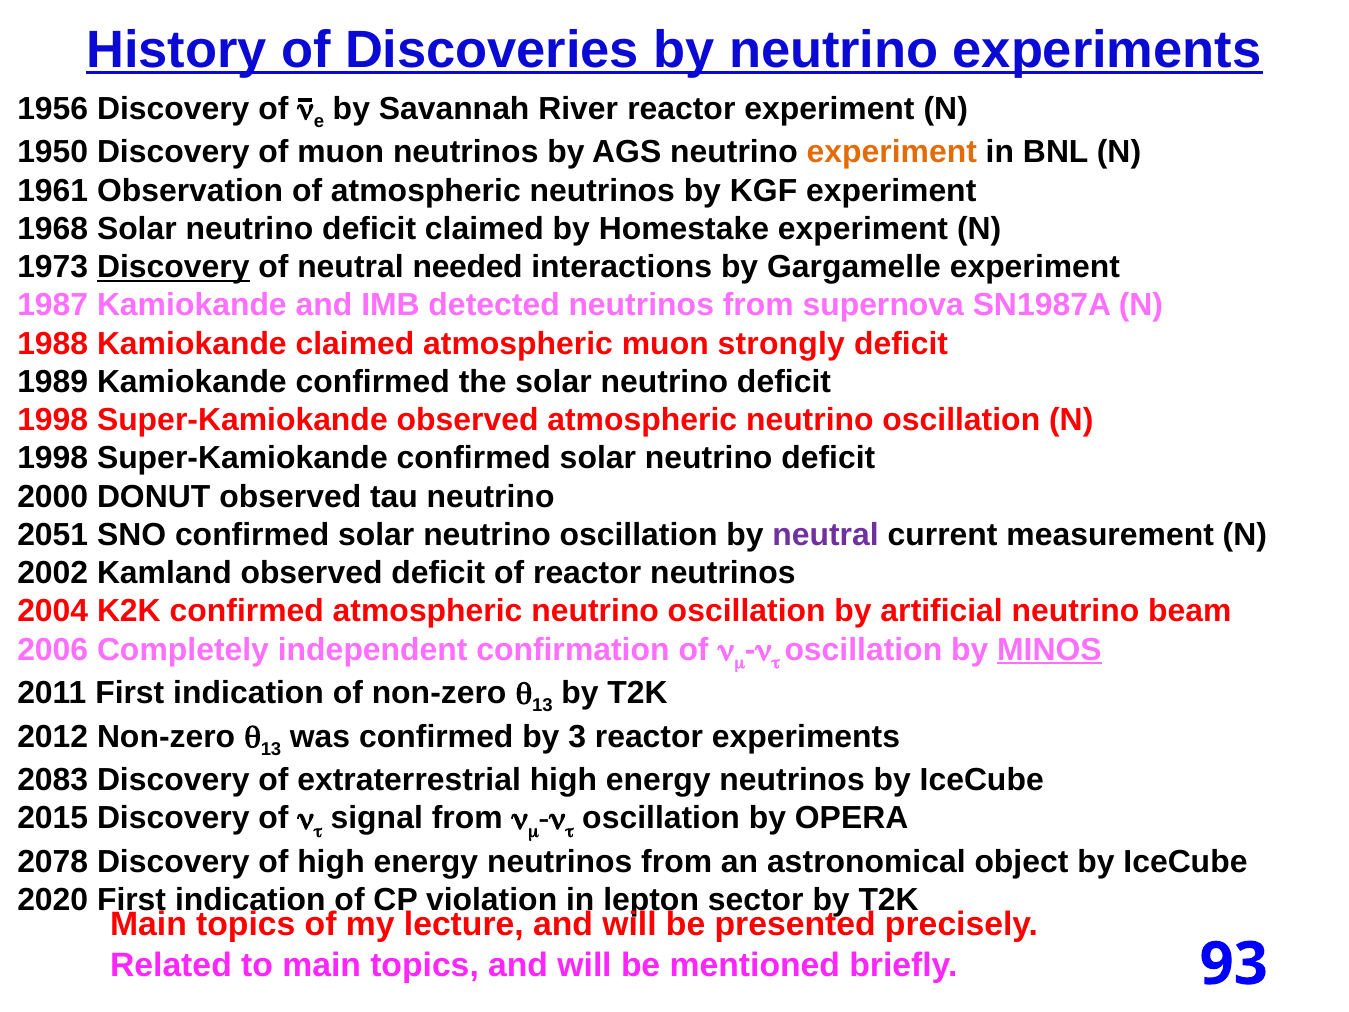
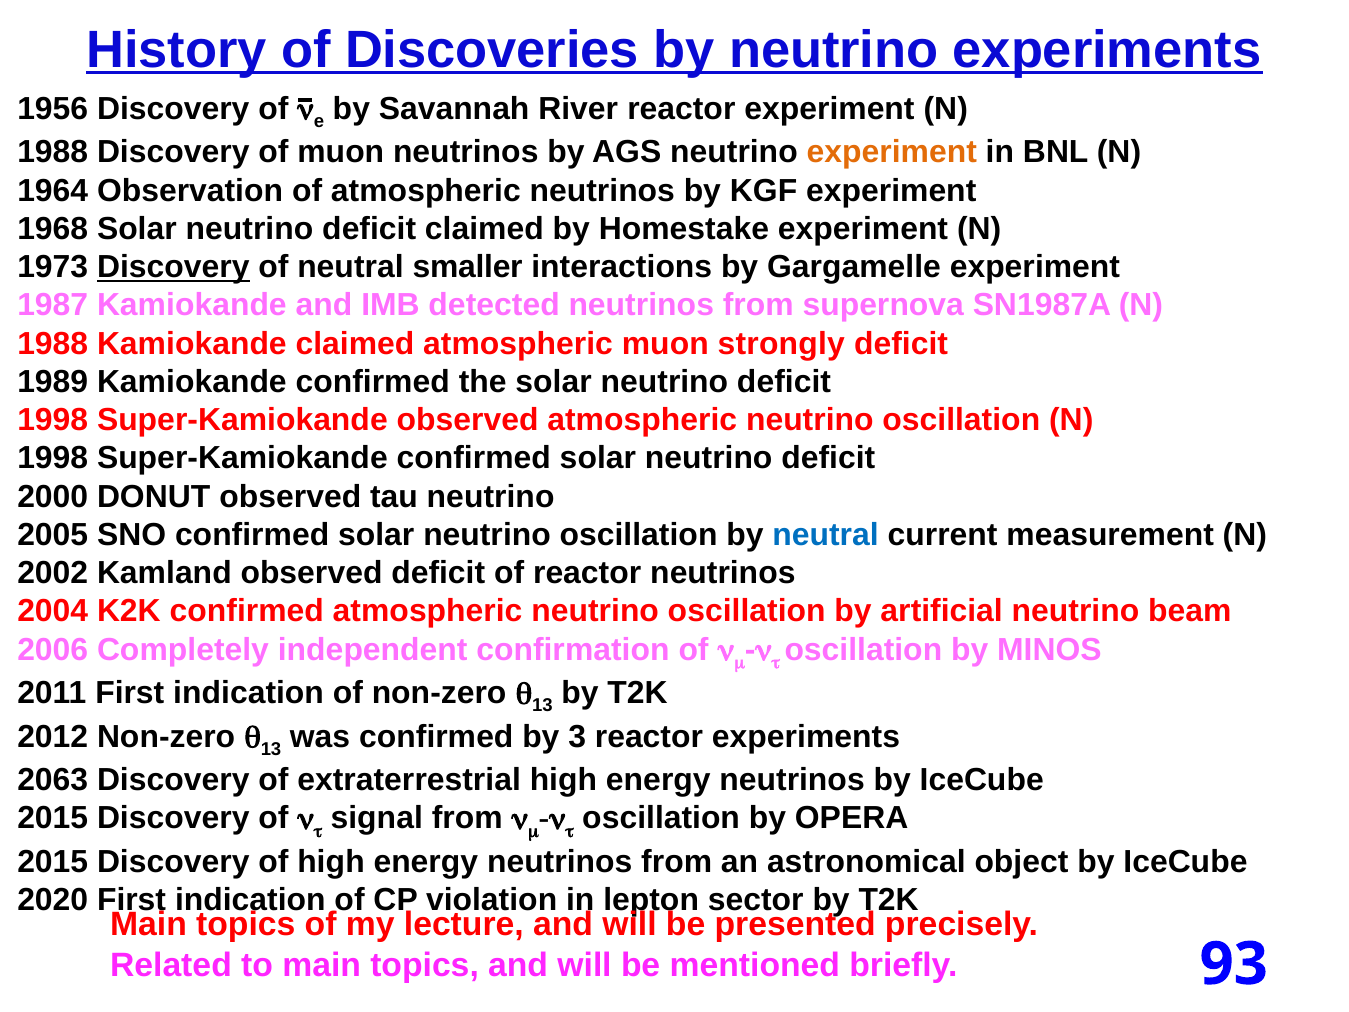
1950: 1950 -> 1988 (53, 152)
1961: 1961 -> 1964 (53, 191)
needed: needed -> smaller (468, 267)
2051: 2051 -> 2005 (53, 535)
neutral colour: purple -> blue (826, 535)
MINOS underline: present -> none (1049, 650)
2083: 2083 -> 2063 (53, 780)
2078: 2078 -> 2015 (53, 862)
